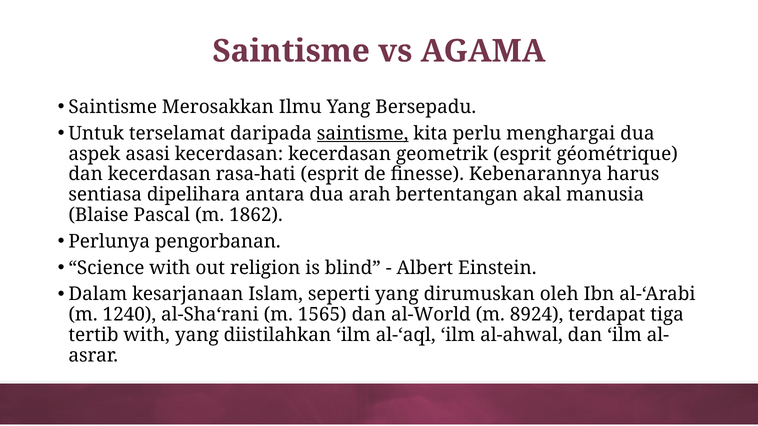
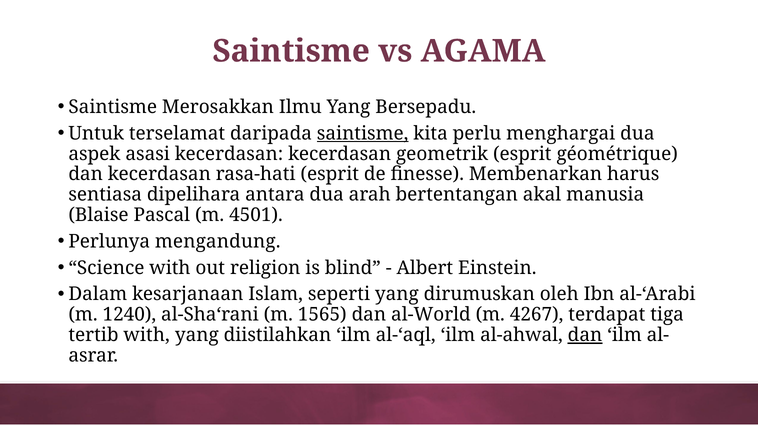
Kebenarannya: Kebenarannya -> Membenarkan (536, 174)
1862: 1862 -> 4501 (256, 215)
pengorbanan: pengorbanan -> mengandung (218, 242)
8924: 8924 -> 4267 (537, 315)
dan underline: none -> present (585, 335)
